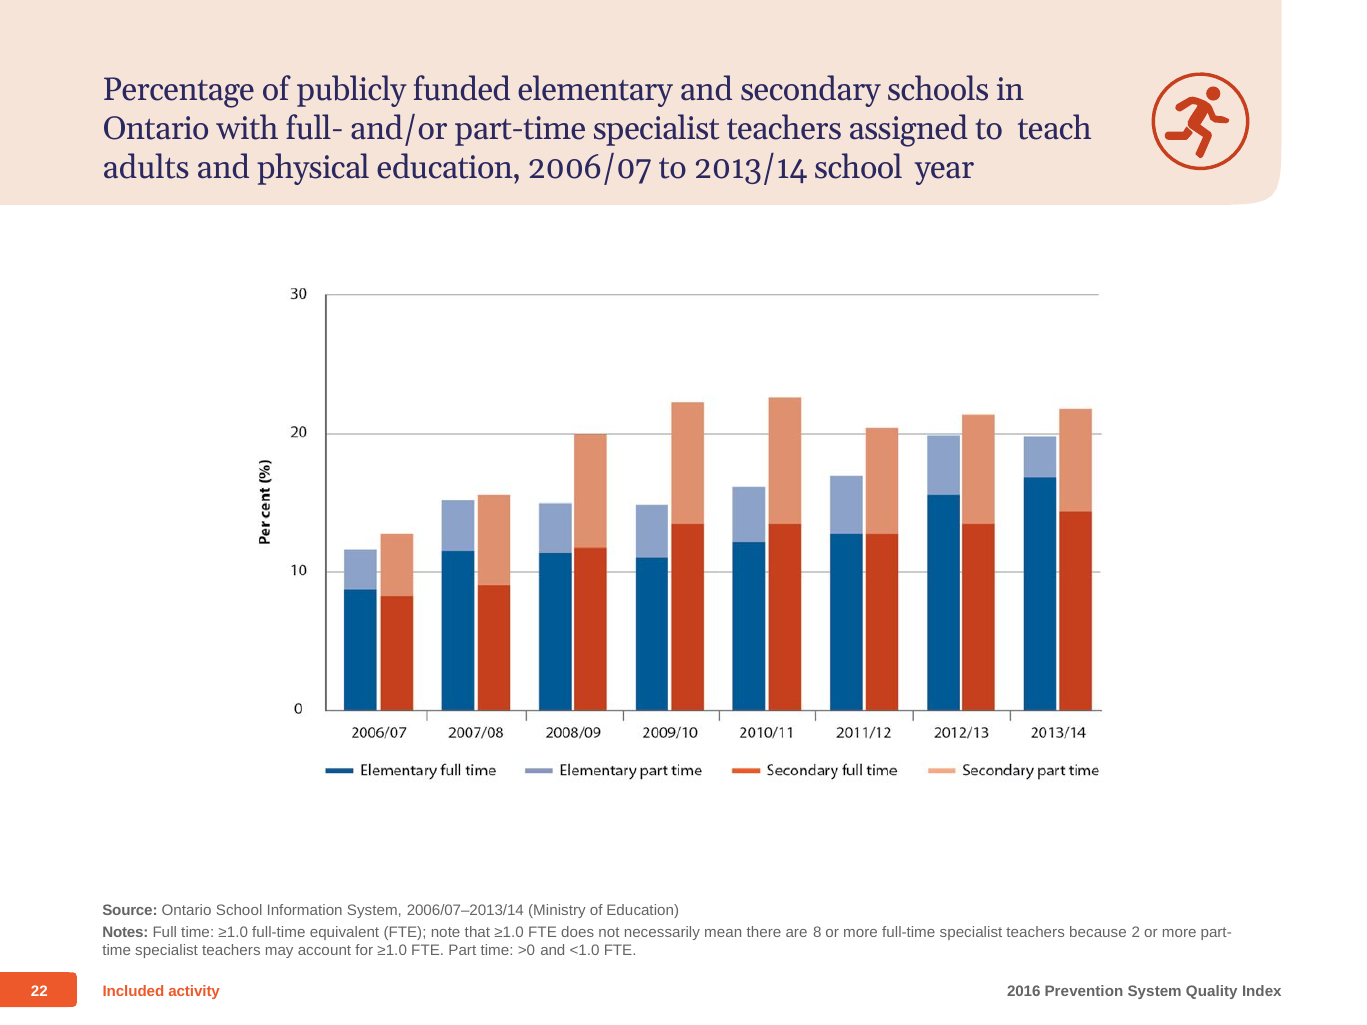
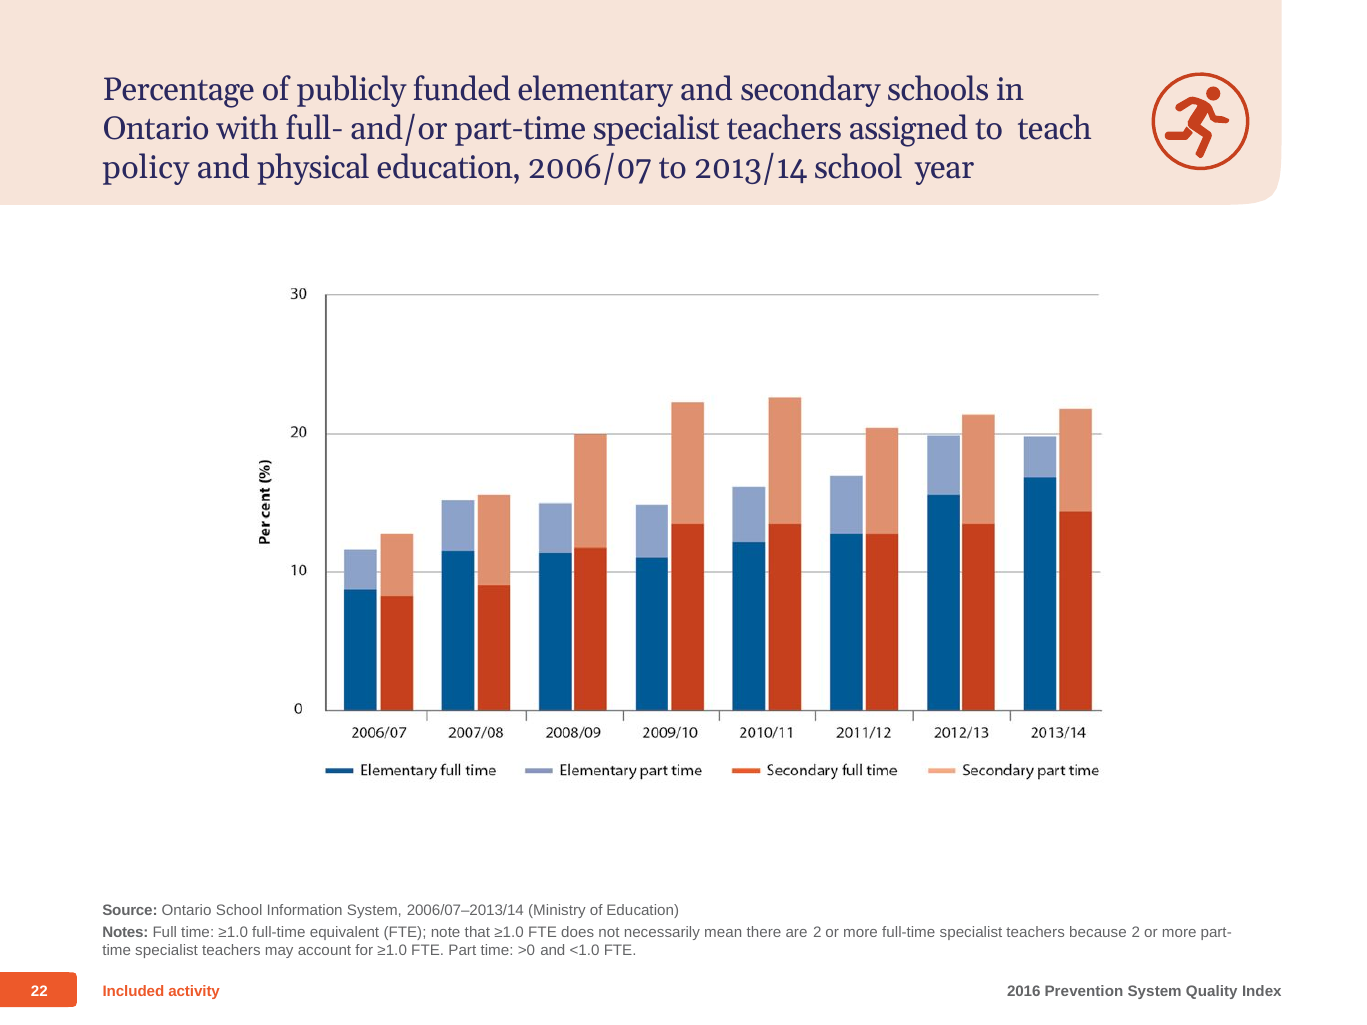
adults: adults -> policy (146, 167)
are 8: 8 -> 2 (817, 933)
